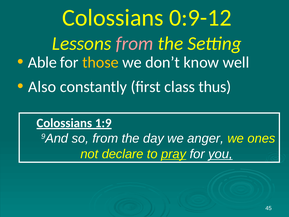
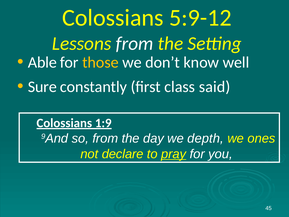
0:9-12: 0:9-12 -> 5:9-12 (200, 18)
from colour: pink -> white (135, 43)
Also: Also -> Sure (42, 87)
thus: thus -> said (215, 87)
anger: anger -> depth (206, 138)
you underline: present -> none (220, 154)
